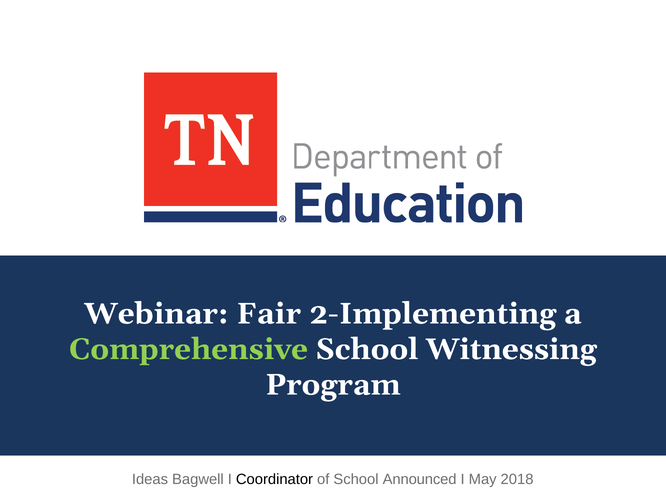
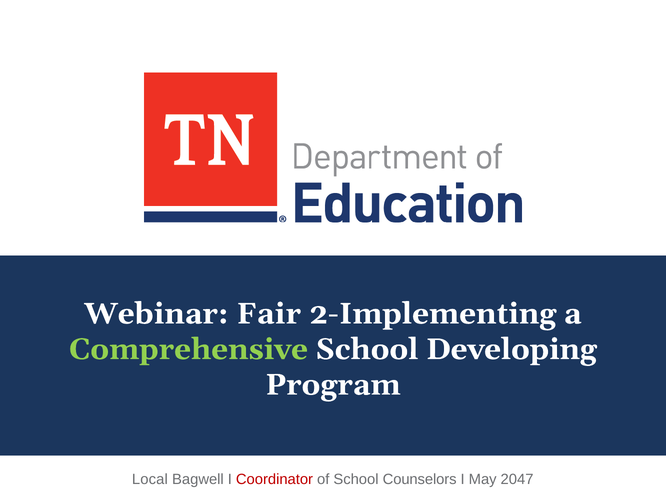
Witnessing: Witnessing -> Developing (511, 349)
Ideas: Ideas -> Local (150, 479)
Coordinator colour: black -> red (274, 479)
Announced: Announced -> Counselors (420, 479)
2018: 2018 -> 2047 (517, 479)
